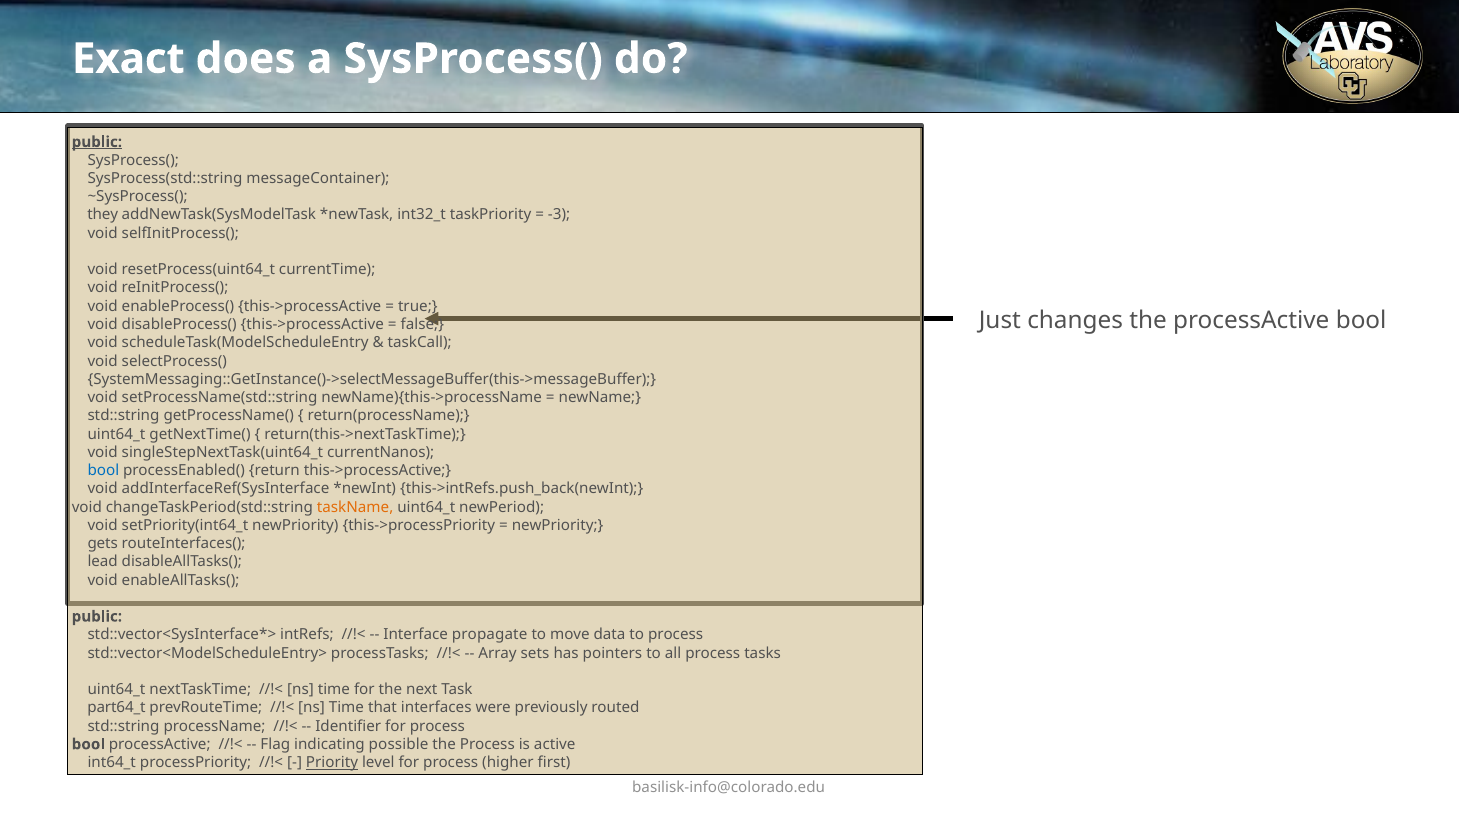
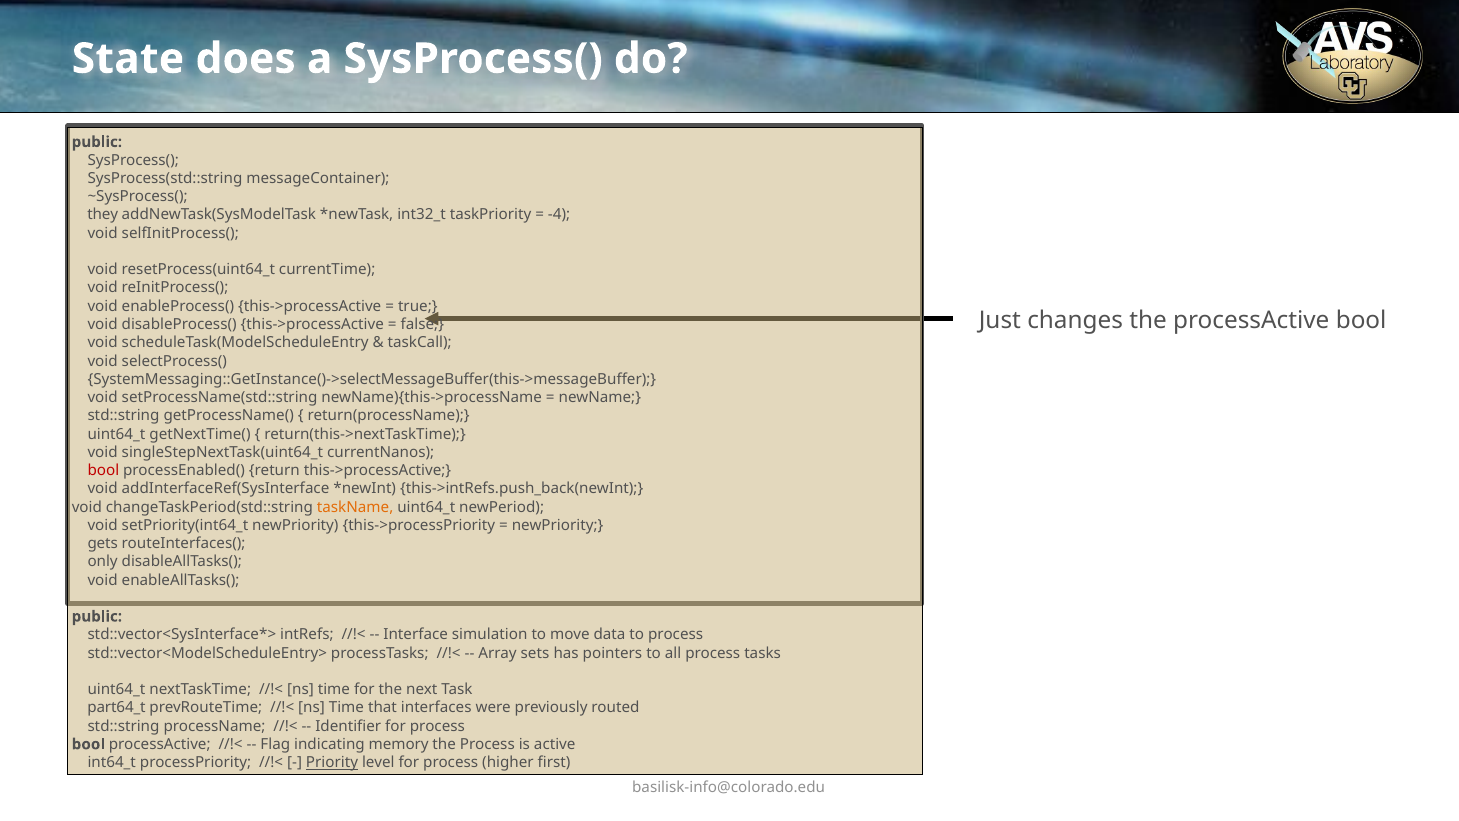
Exact: Exact -> State (128, 59)
public underline: present -> none (97, 142)
-3: -3 -> -4 (559, 215)
bool colour: blue -> red (103, 470)
lead: lead -> only (103, 562)
propagate: propagate -> simulation (490, 635)
possible: possible -> memory (399, 744)
